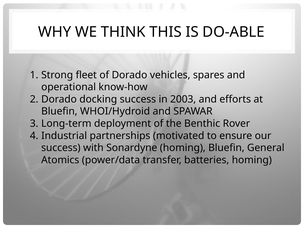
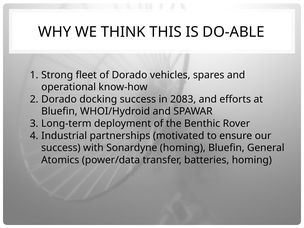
2003: 2003 -> 2083 (183, 99)
